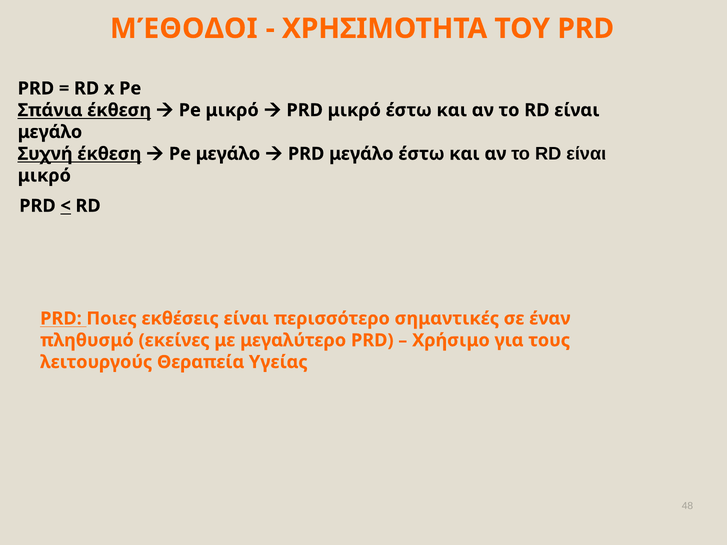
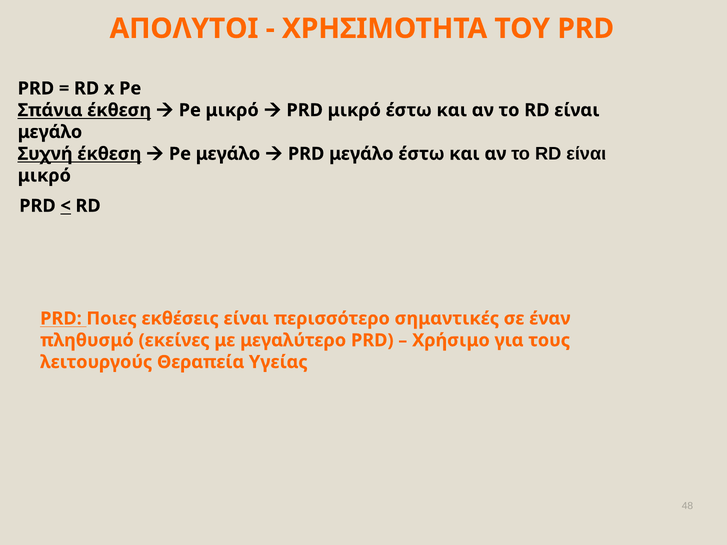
ΜΈΘΟΔΟΙ: ΜΈΘΟΔΟΙ -> ΑΠΟΛΥΤΟΙ (184, 29)
